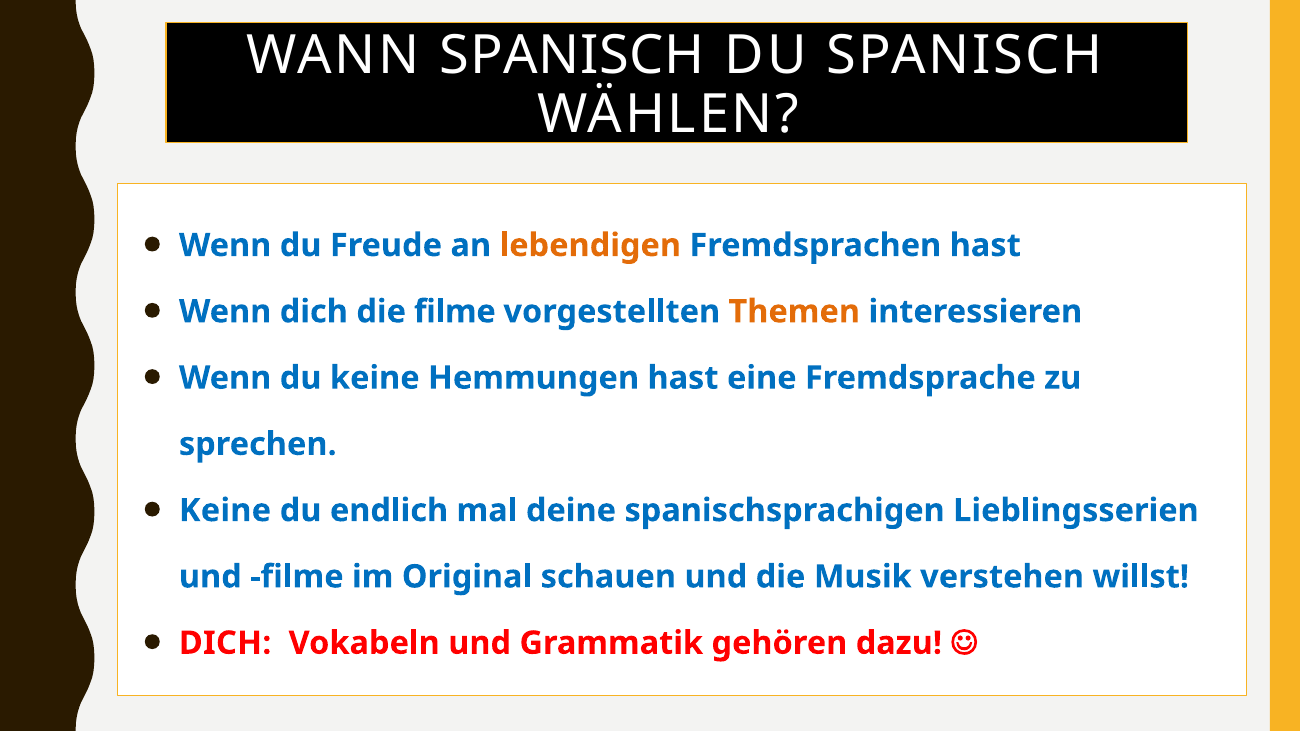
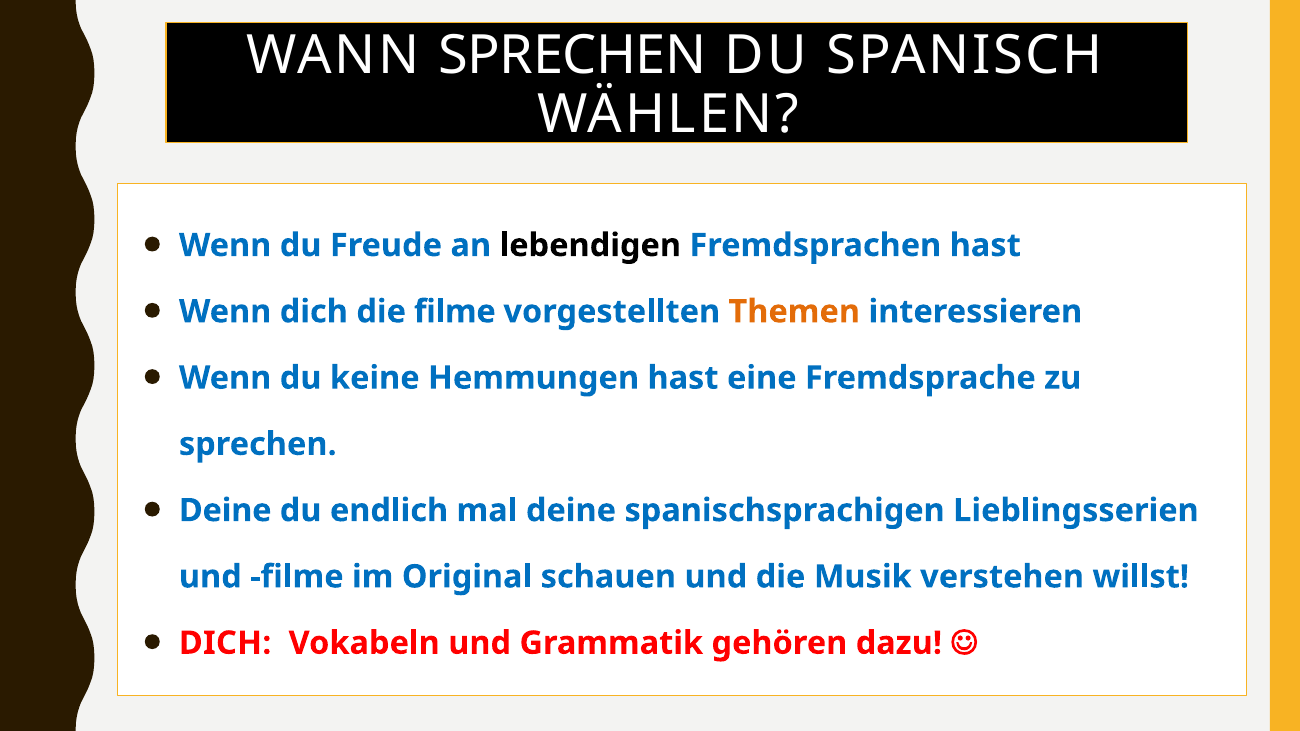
WANN SPANISCH: SPANISCH -> SPRECHEN (573, 56)
lebendigen colour: orange -> black (590, 245)
Keine: Keine -> Deine (225, 511)
